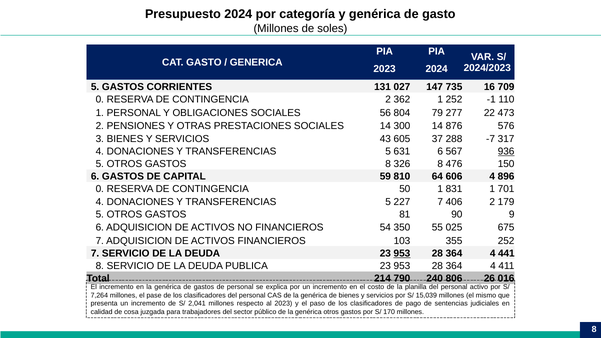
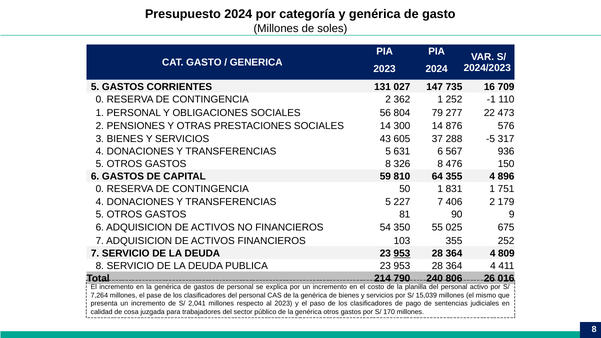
-7: -7 -> -5 (491, 139)
936 underline: present -> none (506, 151)
64 606: 606 -> 355 (454, 177)
701: 701 -> 751 (506, 189)
441: 441 -> 809 (506, 253)
